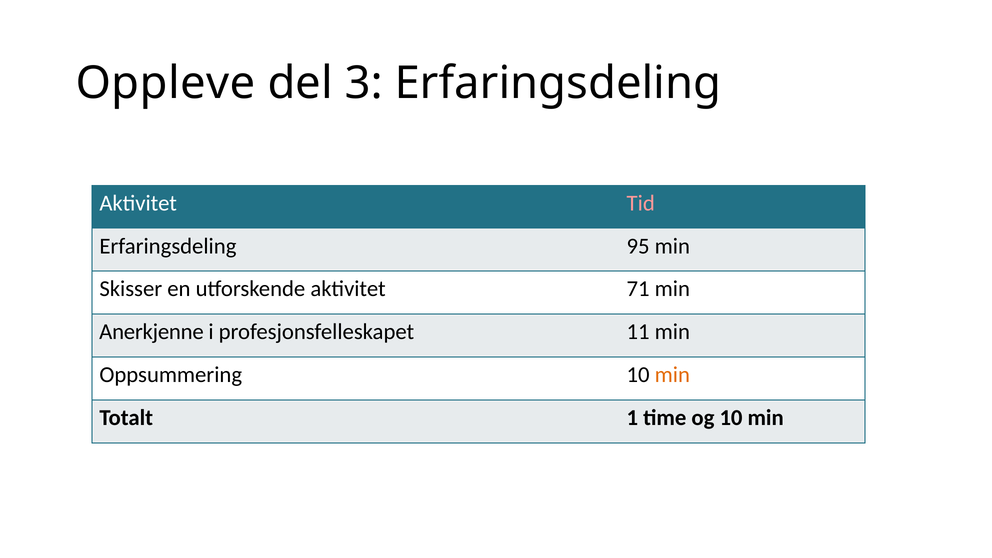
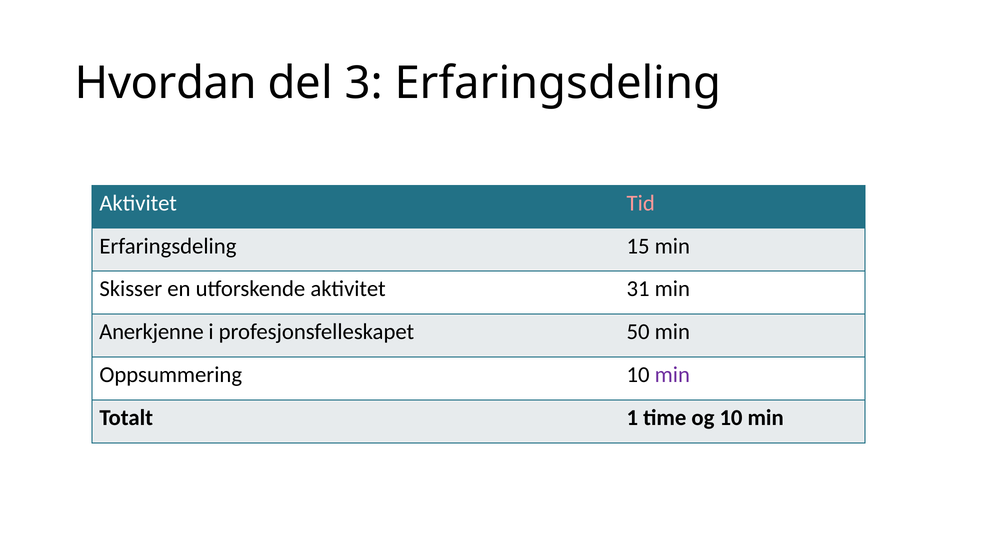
Oppleve: Oppleve -> Hvordan (166, 83)
95: 95 -> 15 (638, 246)
71: 71 -> 31 (638, 289)
11: 11 -> 50 (638, 332)
min colour: orange -> purple (672, 375)
